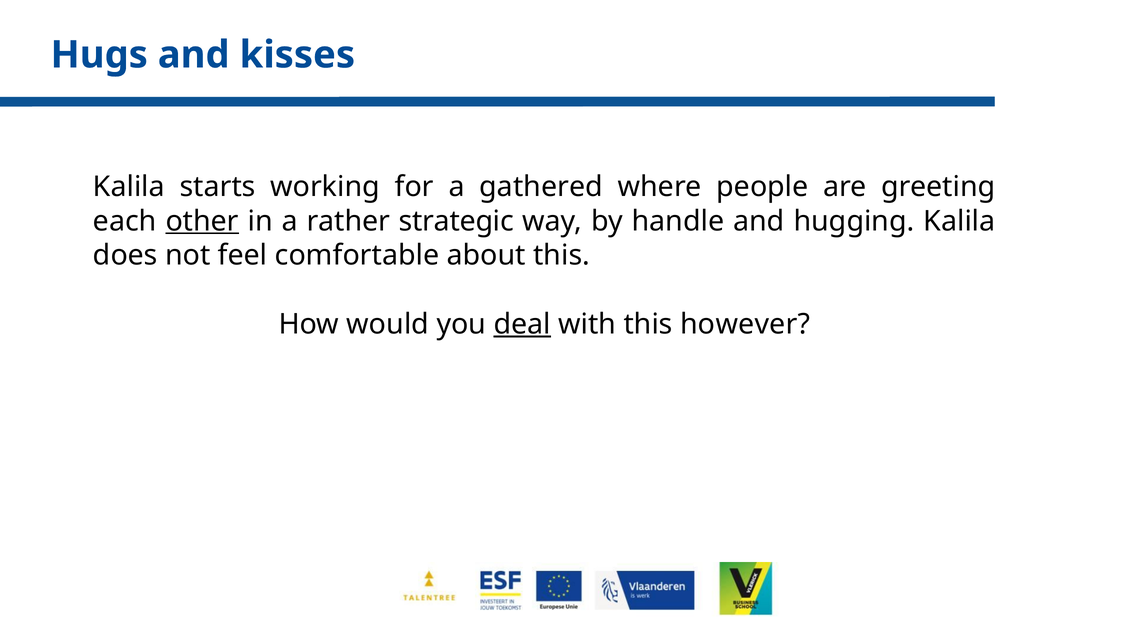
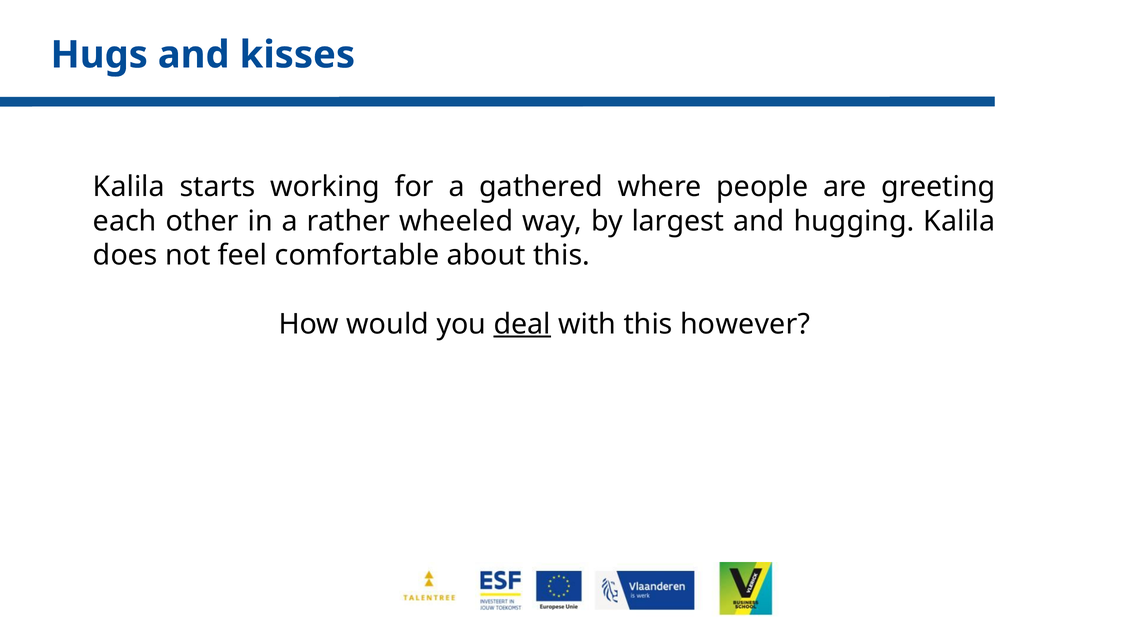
other underline: present -> none (202, 221)
strategic: strategic -> wheeled (456, 221)
handle: handle -> largest (678, 221)
